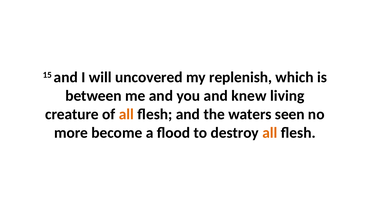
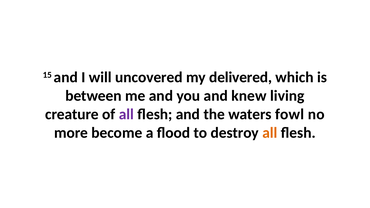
replenish: replenish -> delivered (241, 77)
all colour: orange -> purple (126, 114)
seen: seen -> fowl (290, 114)
